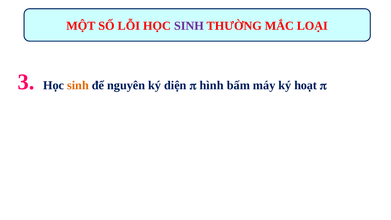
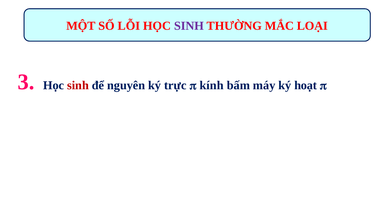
sinh colour: orange -> red (78, 85)
diện: diện -> trực (175, 85)
hình: hình -> kính (212, 85)
